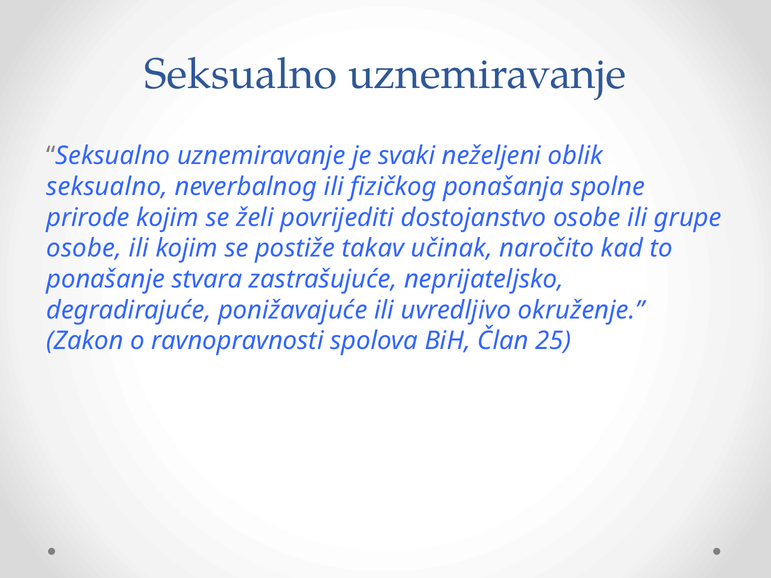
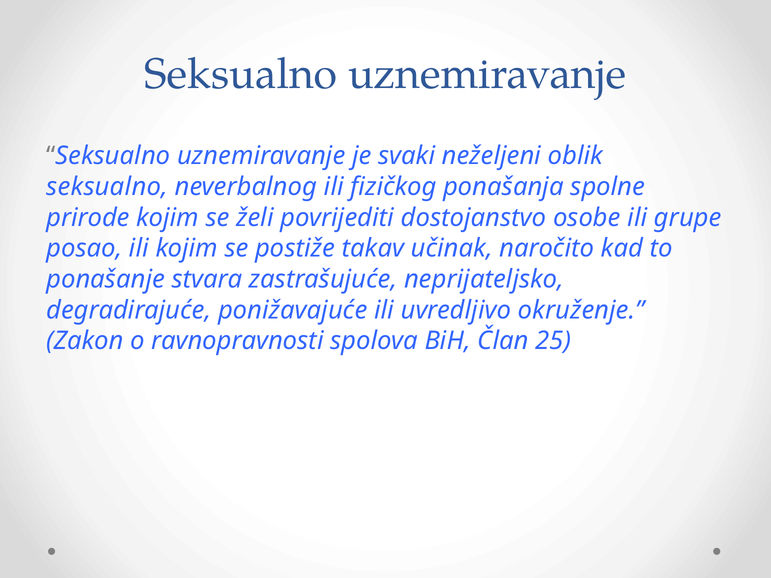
osobe: osobe -> posao (84, 249)
